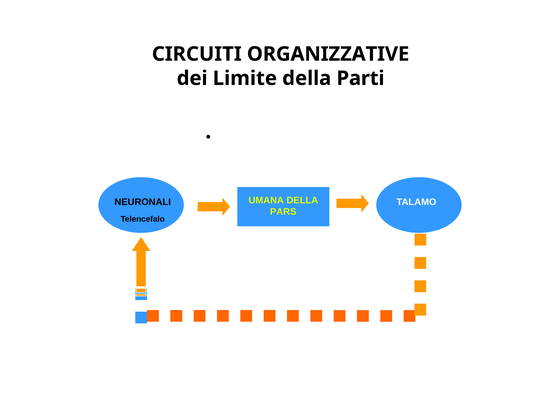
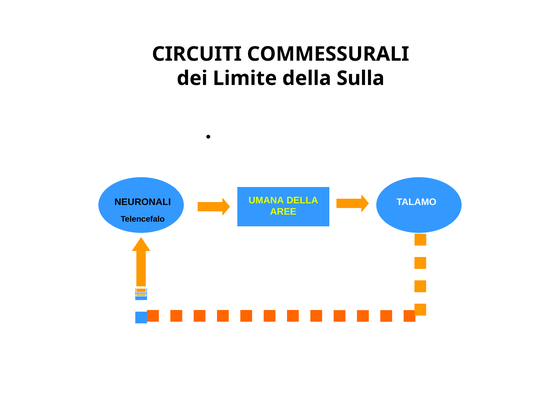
ORGANIZZATIVE: ORGANIZZATIVE -> COMMESSURALI (328, 54)
Parti: Parti -> Sulla (360, 78)
PARS: PARS -> AREE (283, 212)
